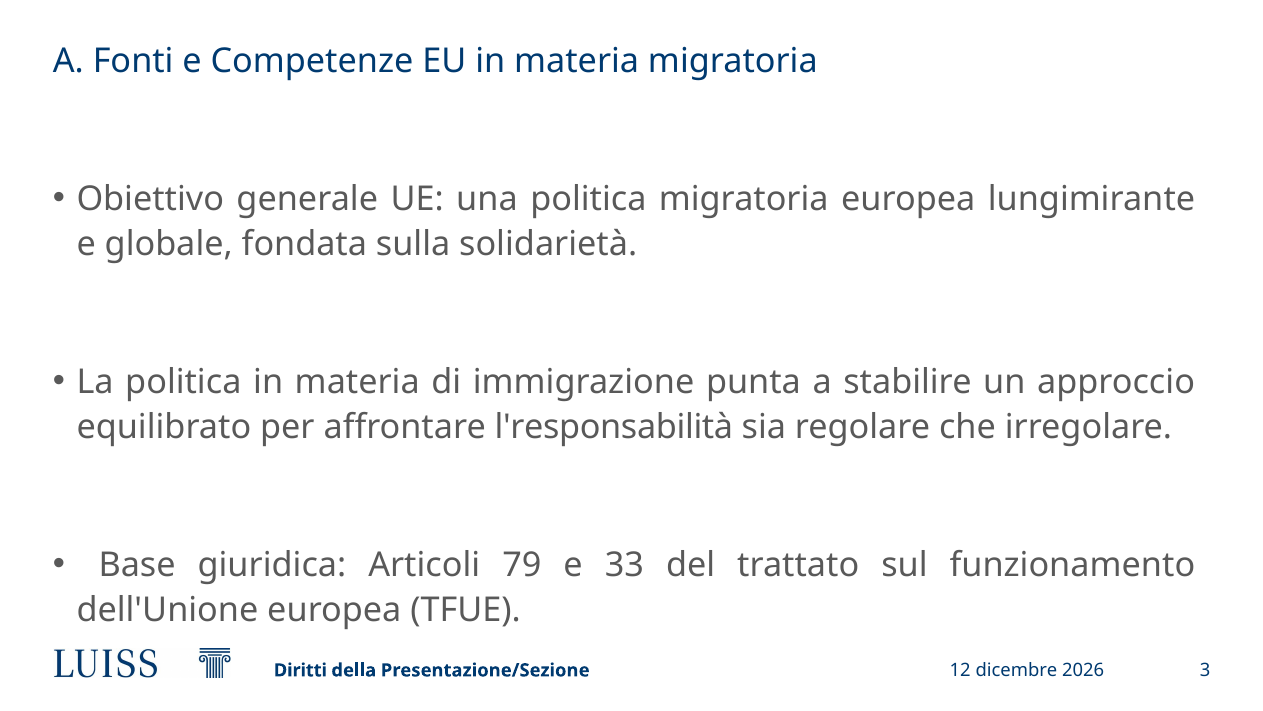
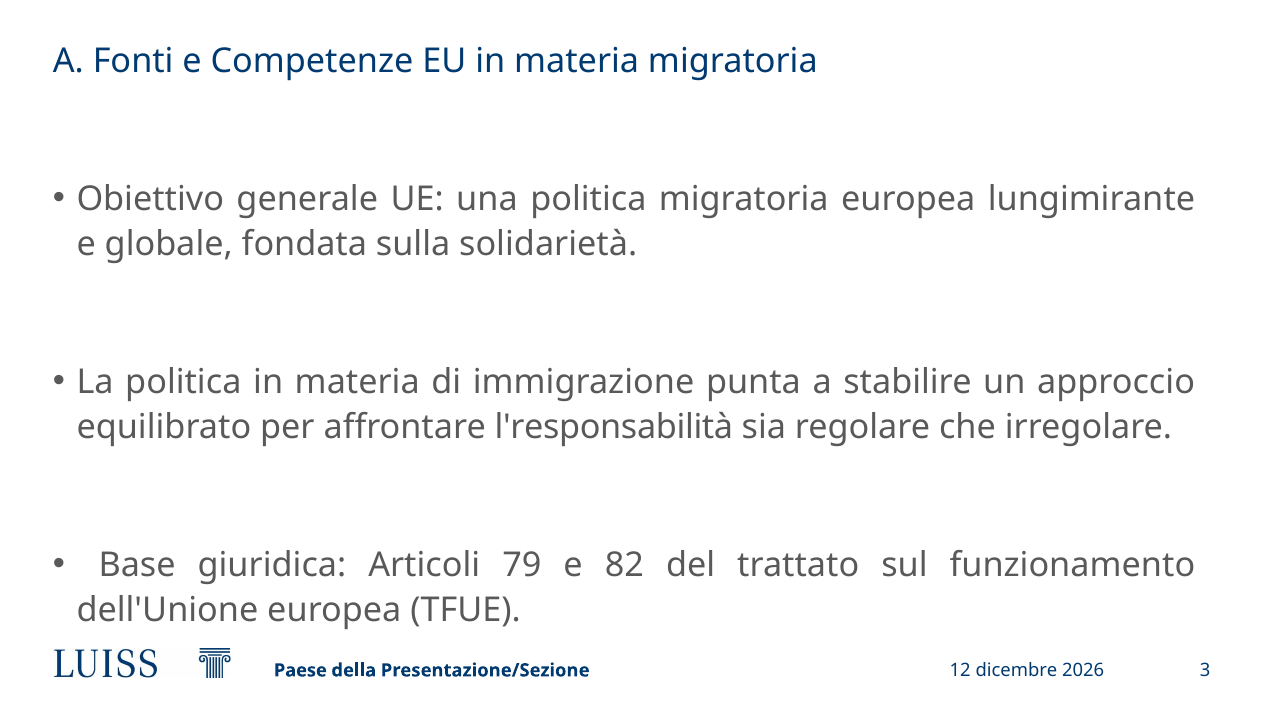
33: 33 -> 82 (624, 565)
Diritti: Diritti -> Paese (300, 670)
